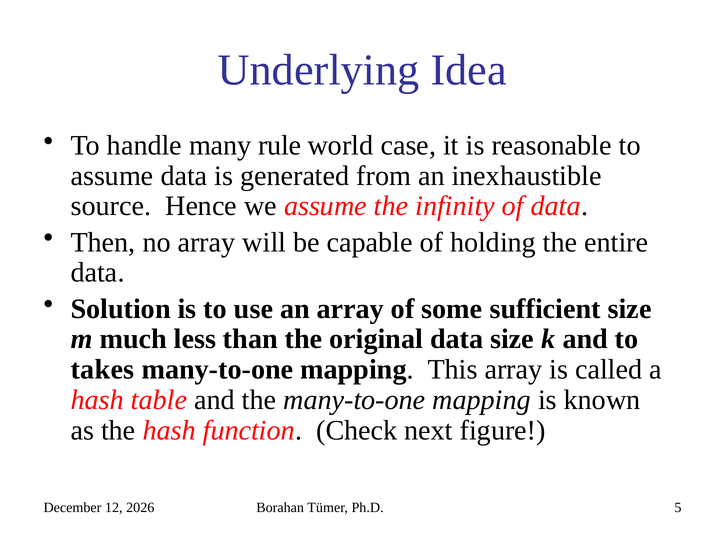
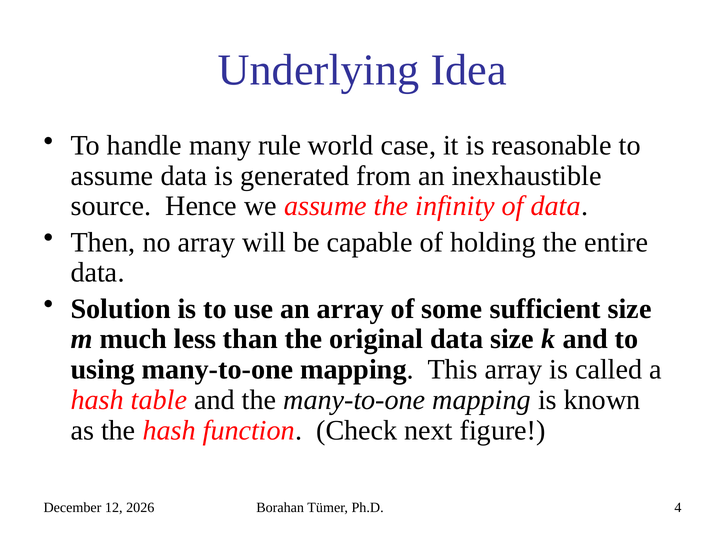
takes: takes -> using (103, 370)
5: 5 -> 4 (678, 508)
